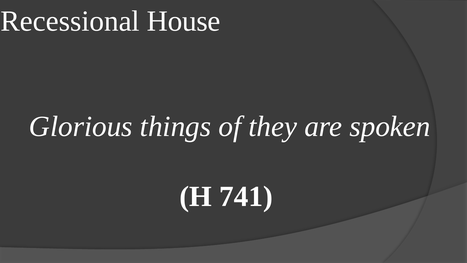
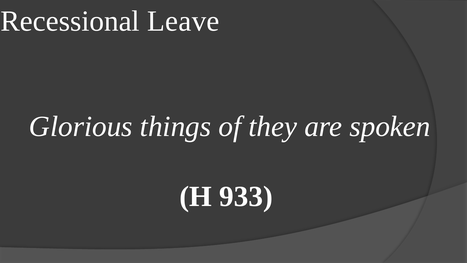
House: House -> Leave (183, 21)
741: 741 -> 933 (246, 196)
